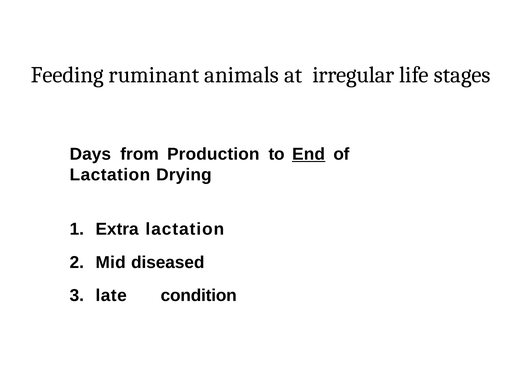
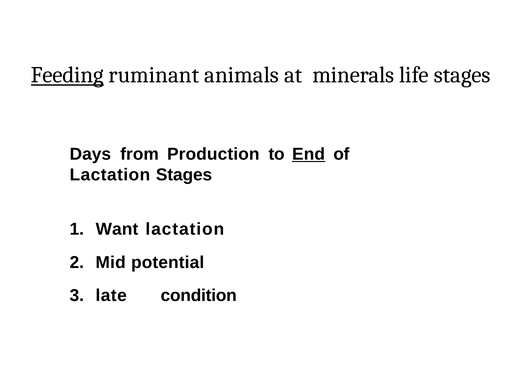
Feeding underline: none -> present (67, 75)
irregular: irregular -> minerals (353, 75)
Lactation Drying: Drying -> Stages (184, 175)
Extra: Extra -> Want (117, 230)
diseased: diseased -> potential (168, 263)
